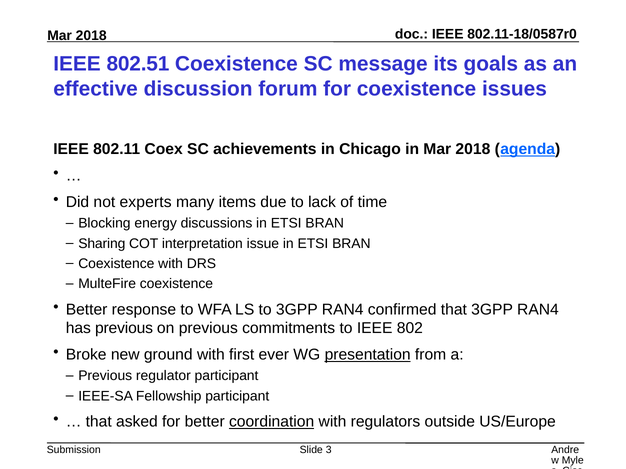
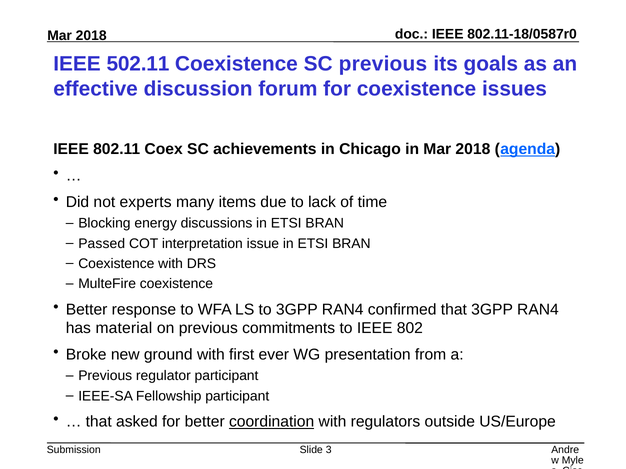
802.51: 802.51 -> 502.11 (138, 64)
SC message: message -> previous (383, 64)
Sharing: Sharing -> Passed (102, 244)
has previous: previous -> material (124, 329)
presentation underline: present -> none (368, 355)
